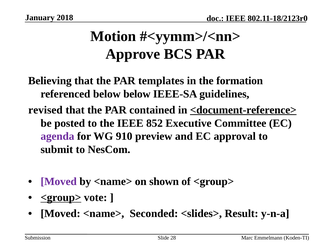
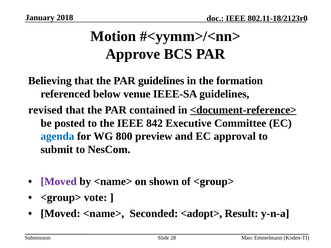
PAR templates: templates -> guidelines (161, 81)
below below: below -> venue (137, 94)
852: 852 -> 842 (154, 123)
agenda colour: purple -> blue (57, 136)
910: 910 -> 800 (124, 136)
<group> underline: present -> none (61, 198)
<slides>: <slides> -> <adopt> (201, 214)
